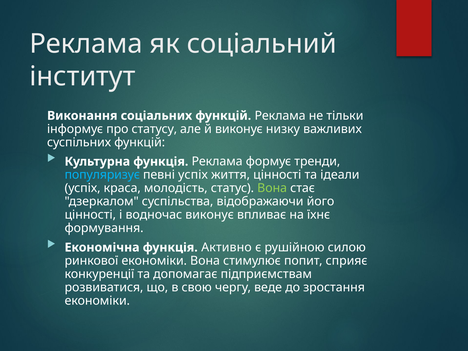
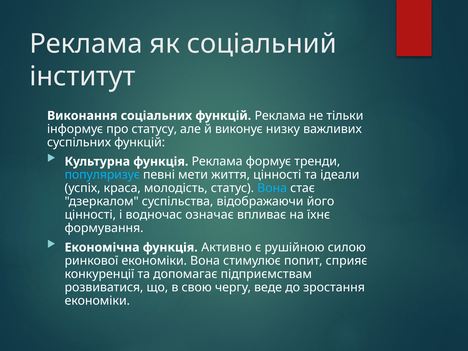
певні успіх: успіх -> мети (193, 175)
Вона colour: light green -> light blue (272, 188)
водночас виконує: виконує -> означає (210, 215)
